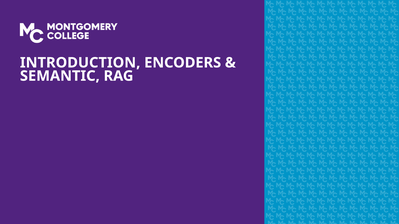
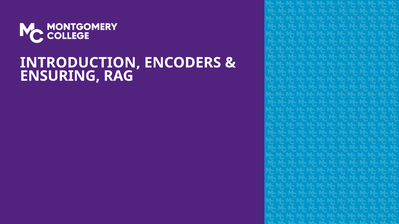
SEMANTIC: SEMANTIC -> ENSURING (60, 76)
